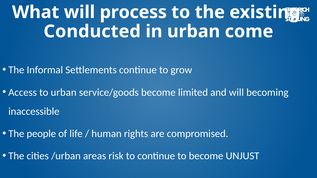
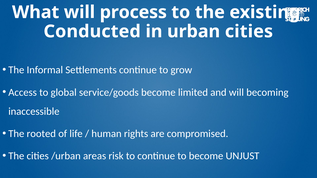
urban come: come -> cities (249, 31)
to urban: urban -> global (64, 92)
people: people -> rooted (41, 134)
